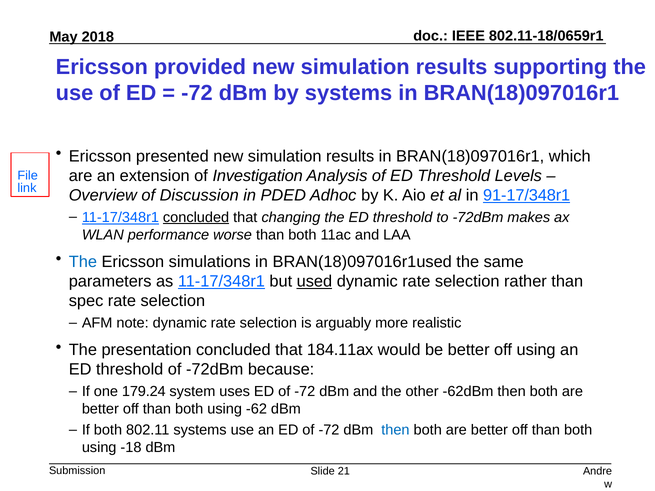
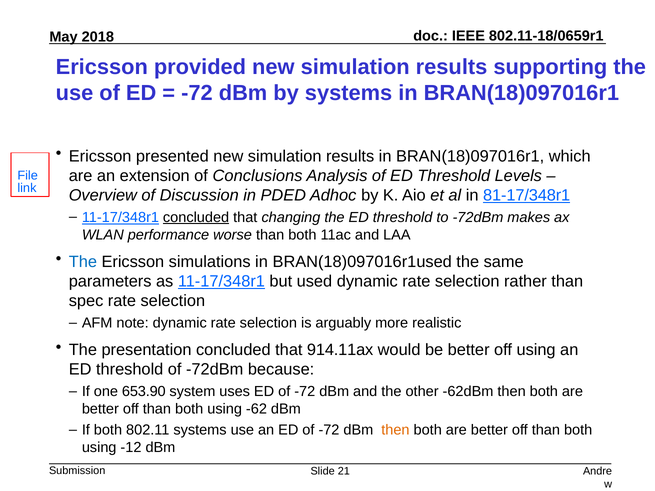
Investigation: Investigation -> Conclusions (258, 176)
91-17/348r1: 91-17/348r1 -> 81-17/348r1 (527, 195)
used underline: present -> none (314, 282)
184.11ax: 184.11ax -> 914.11ax (340, 350)
179.24: 179.24 -> 653.90 (144, 392)
then colour: blue -> orange (395, 430)
-18: -18 -> -12 (131, 448)
